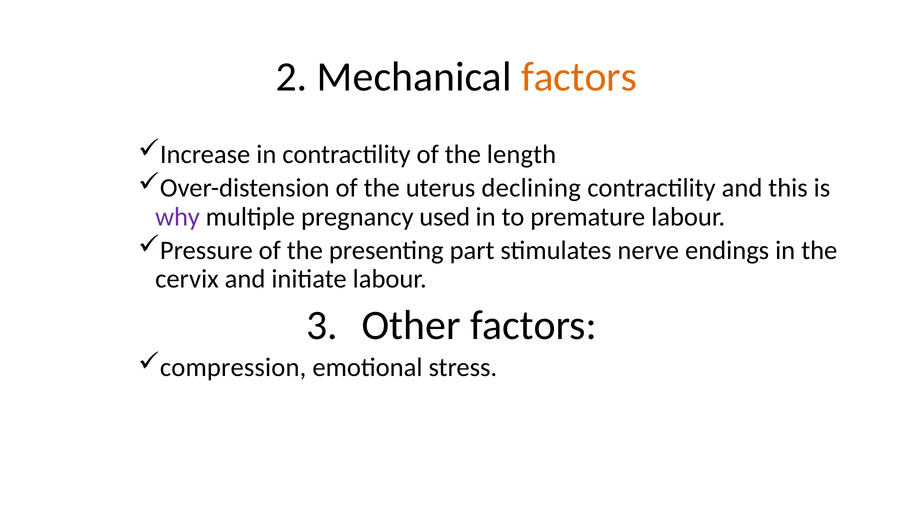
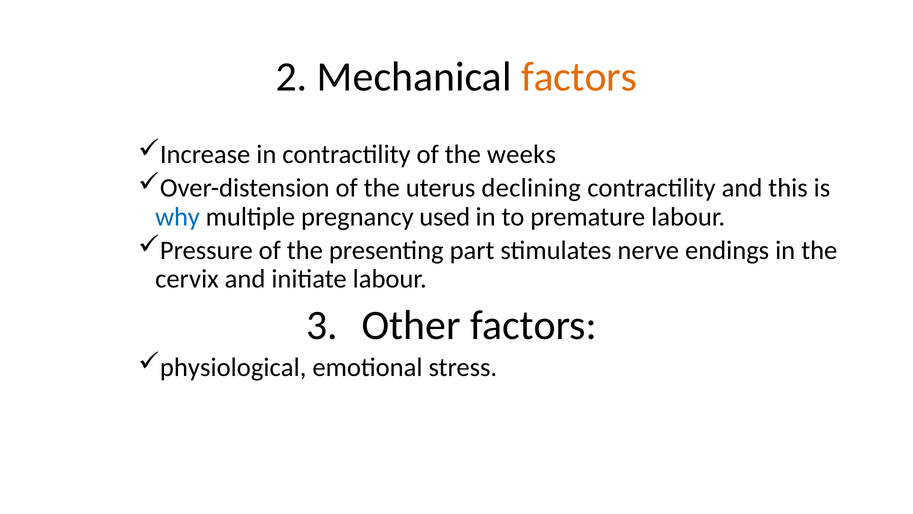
length: length -> weeks (521, 154)
why colour: purple -> blue (178, 217)
compression: compression -> physiological (233, 367)
